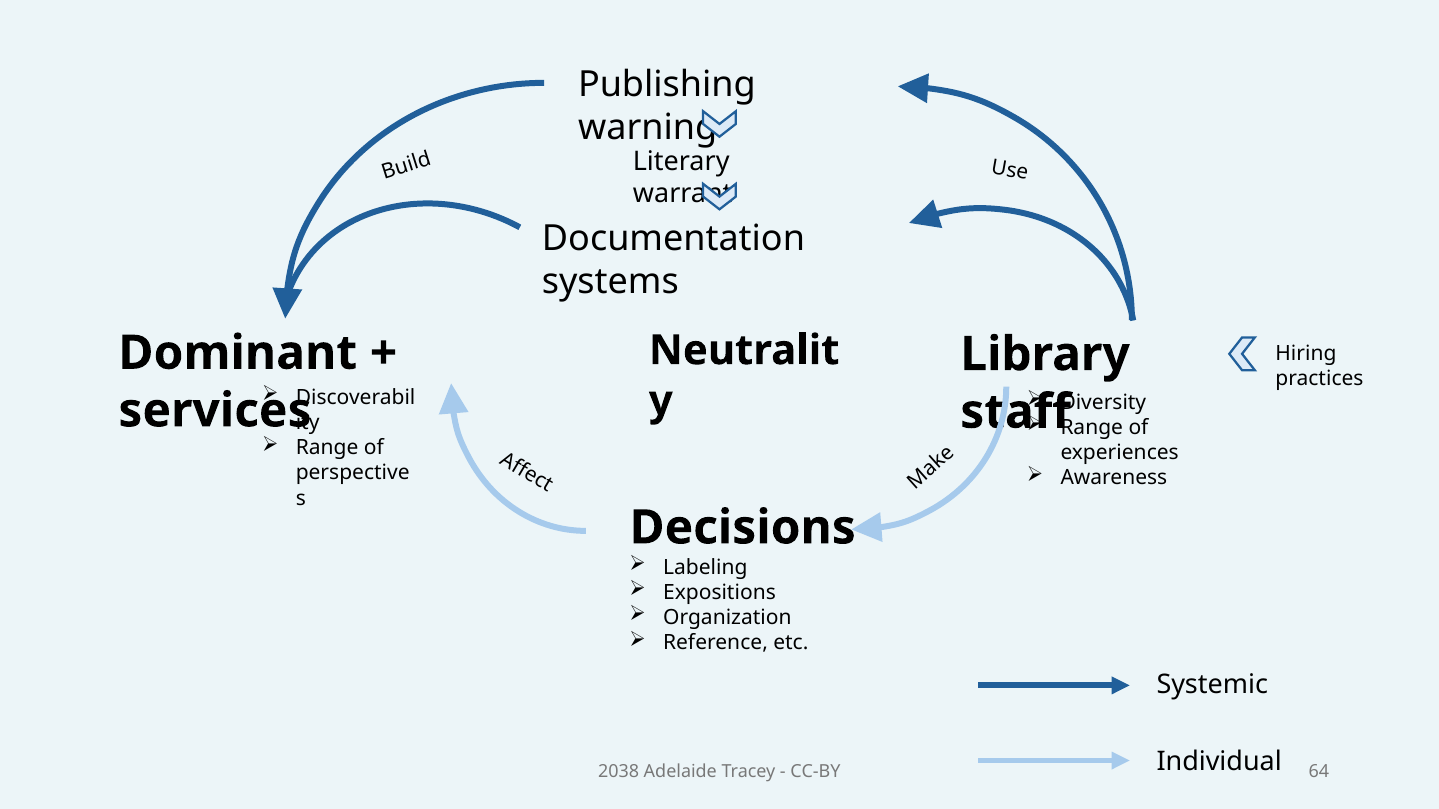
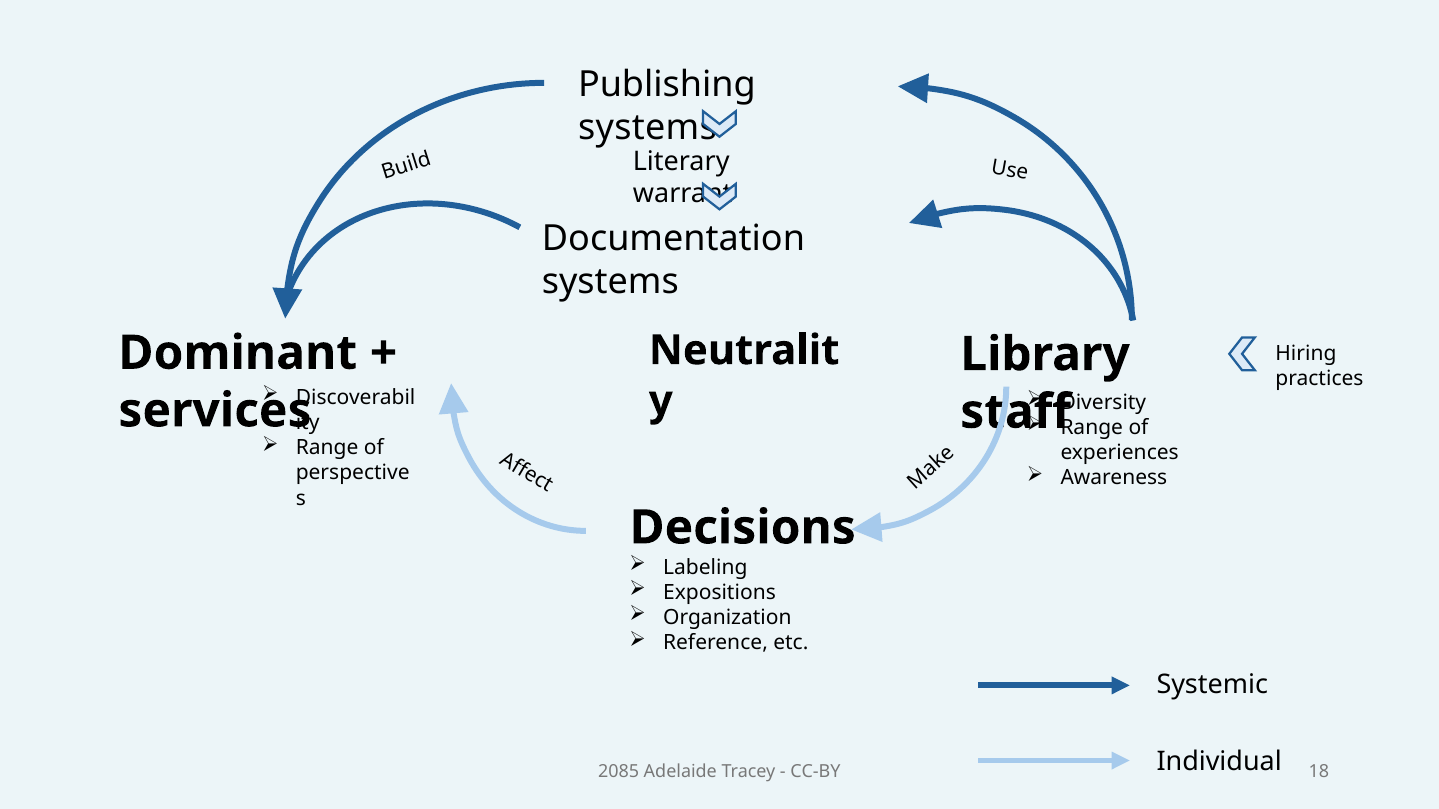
warning: warning -> systems (648, 128)
2038: 2038 -> 2085 (619, 772)
64: 64 -> 18 (1319, 772)
